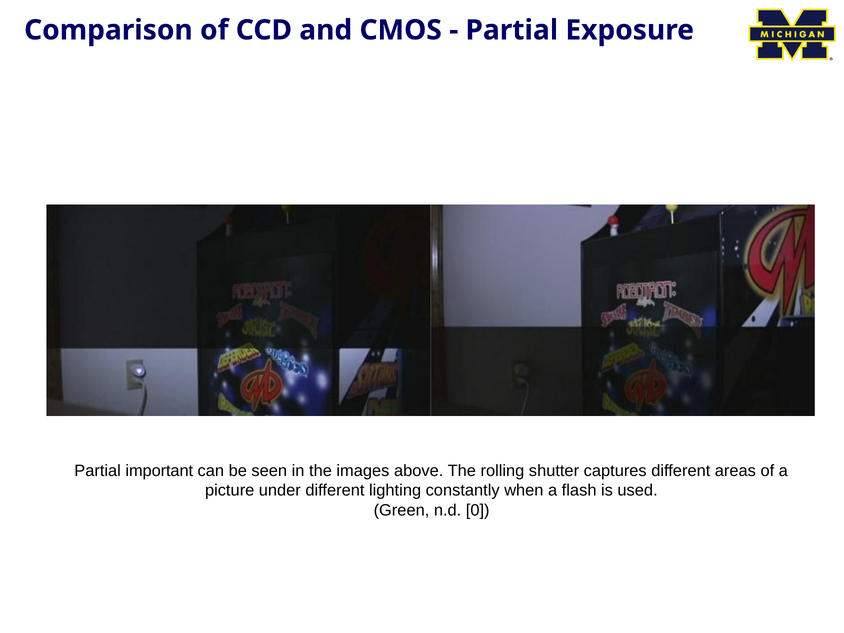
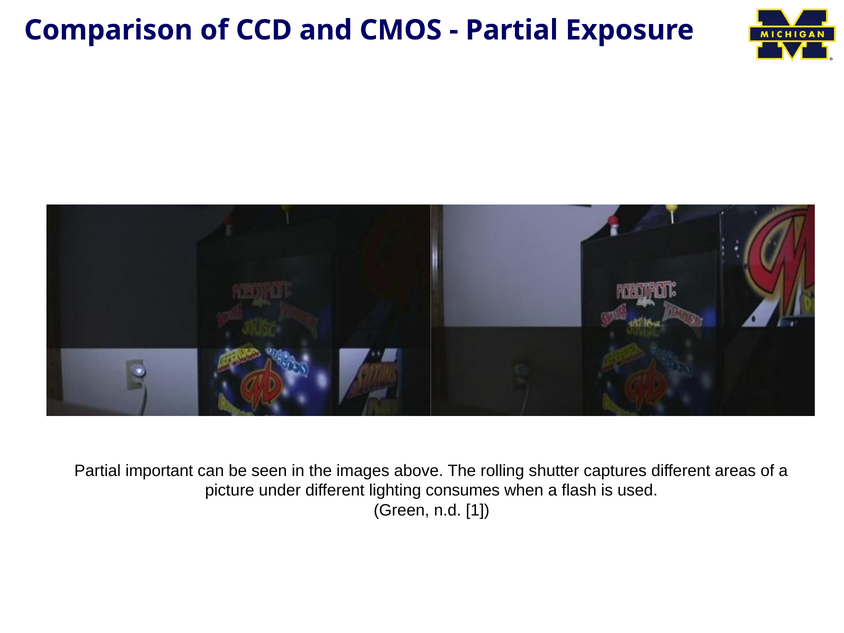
constantly: constantly -> consumes (463, 491)
0: 0 -> 1 (478, 510)
